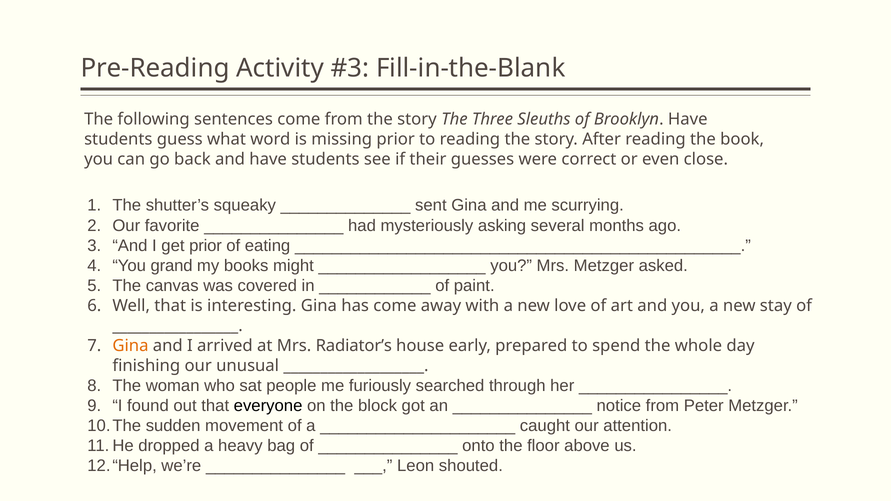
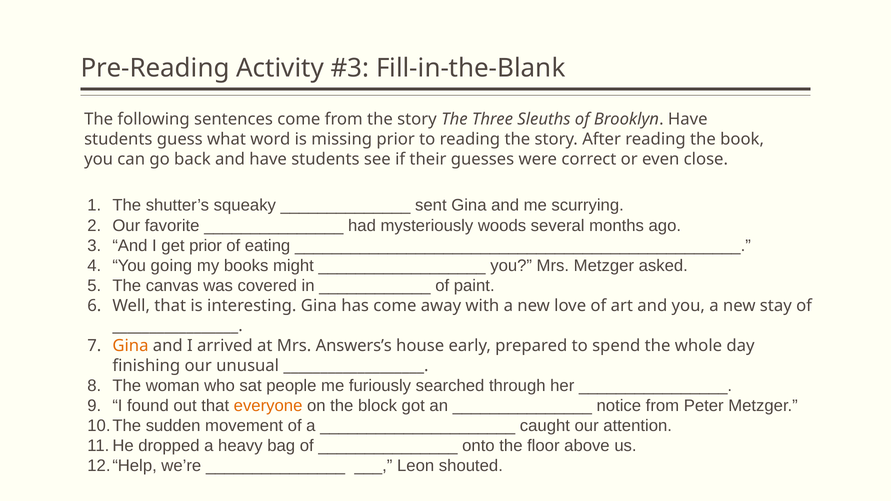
asking: asking -> woods (502, 226)
grand: grand -> going (171, 266)
Radiator’s: Radiator’s -> Answers’s (354, 346)
everyone colour: black -> orange (268, 406)
